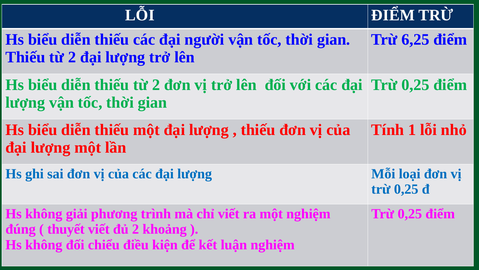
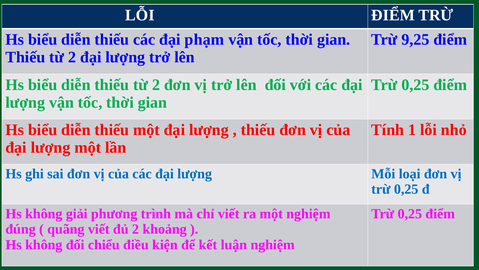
người: người -> phạm (204, 40)
6,25: 6,25 -> 9,25 (415, 40)
thuyết: thuyết -> quãng (66, 229)
